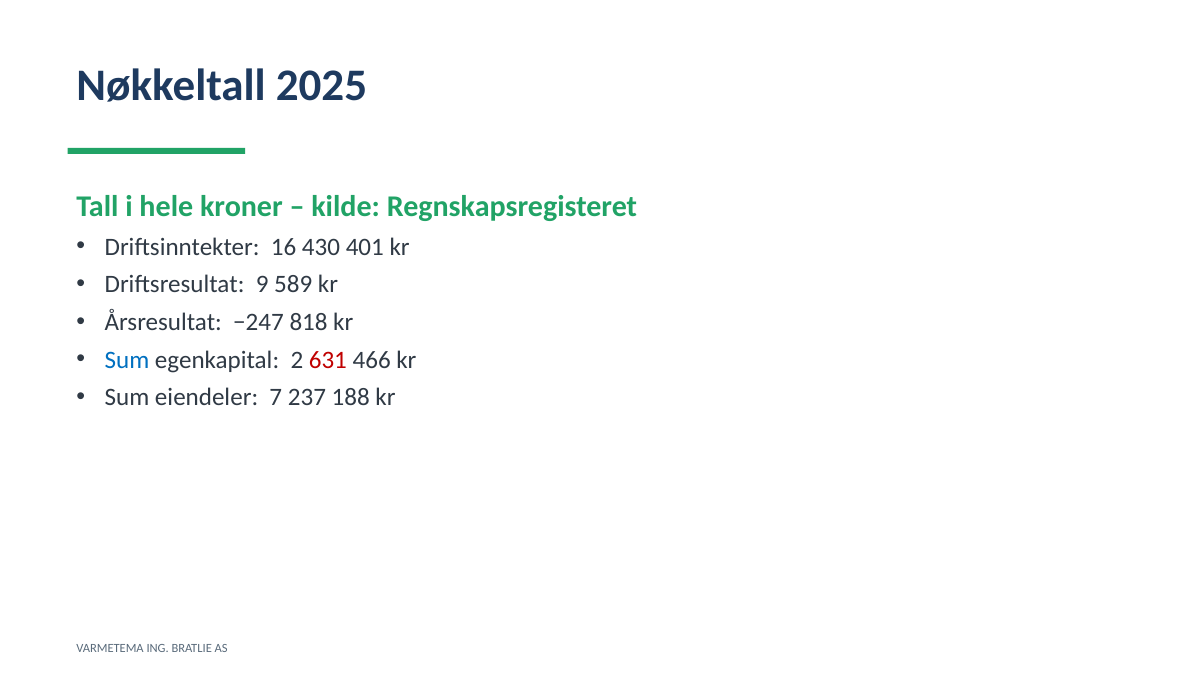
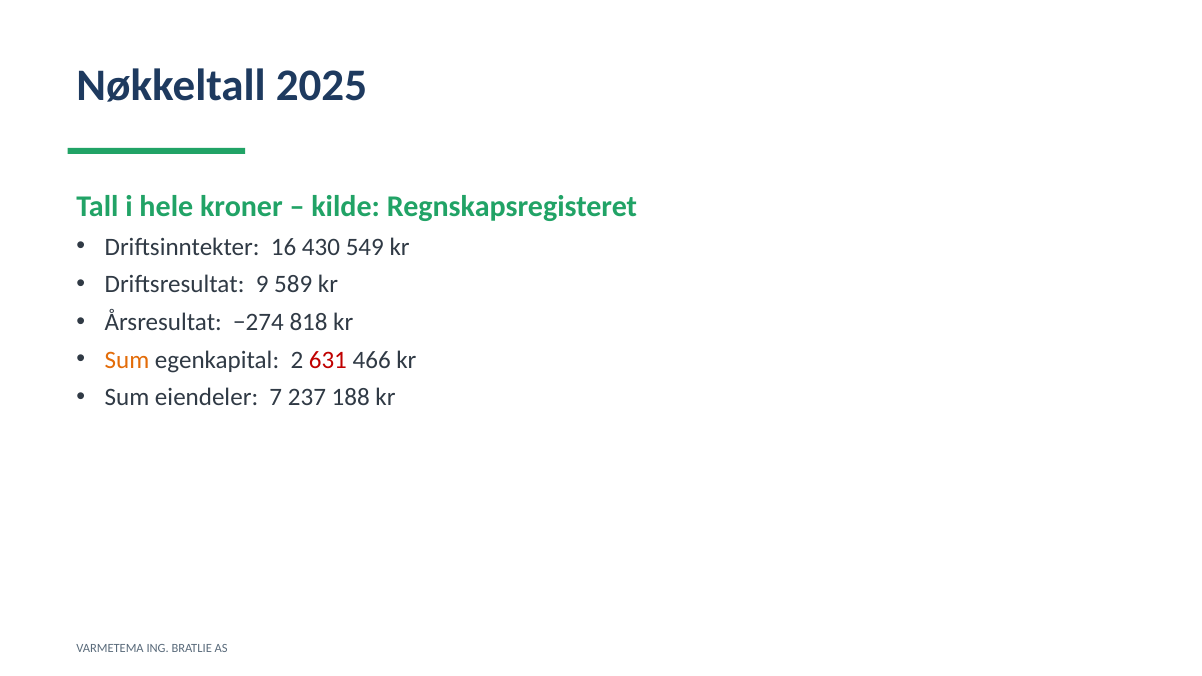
401: 401 -> 549 (365, 247)
−247: −247 -> −274 (259, 322)
Sum colour: blue -> orange (127, 360)
